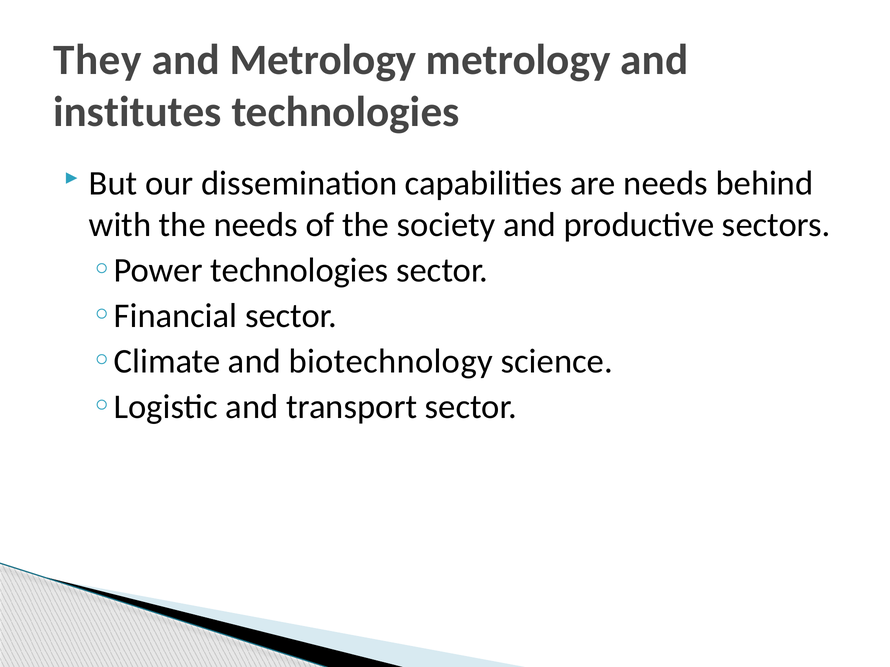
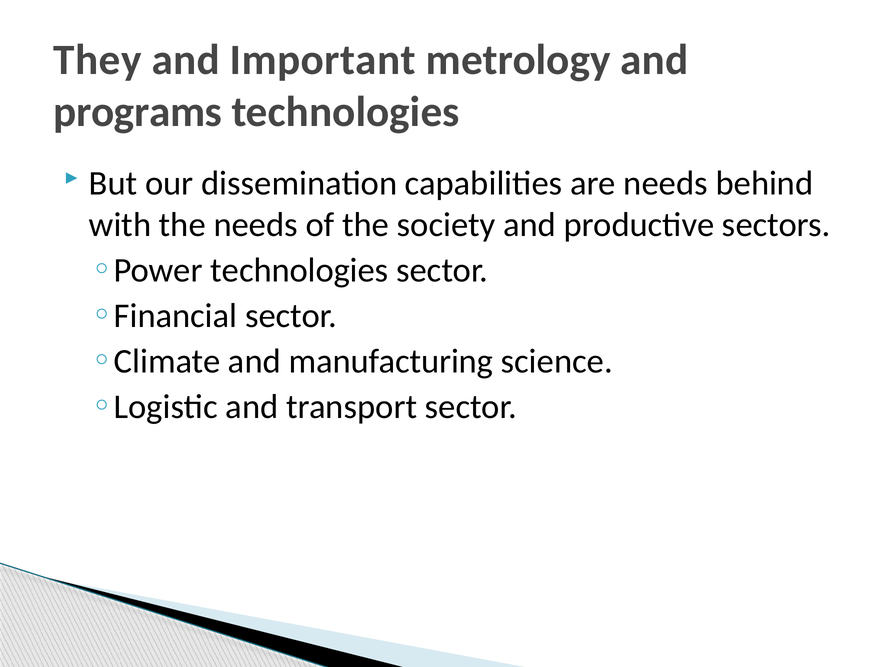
and Metrology: Metrology -> Important (323, 60)
institutes: institutes -> programs (138, 112)
biotechnology: biotechnology -> manufacturing (391, 362)
